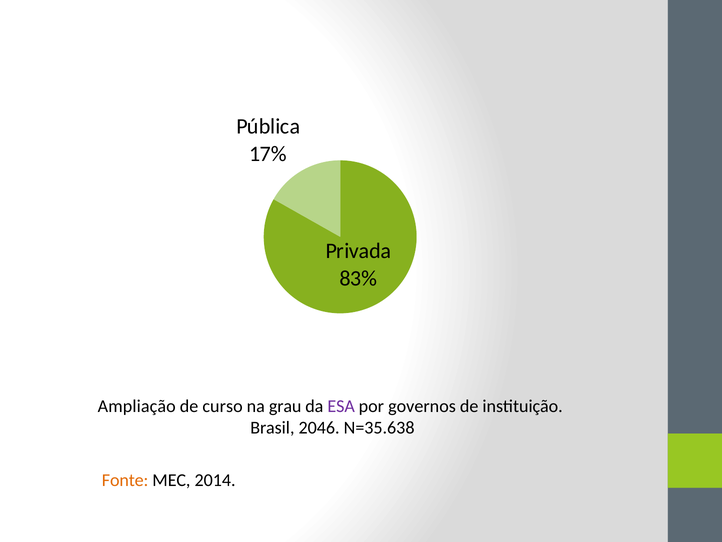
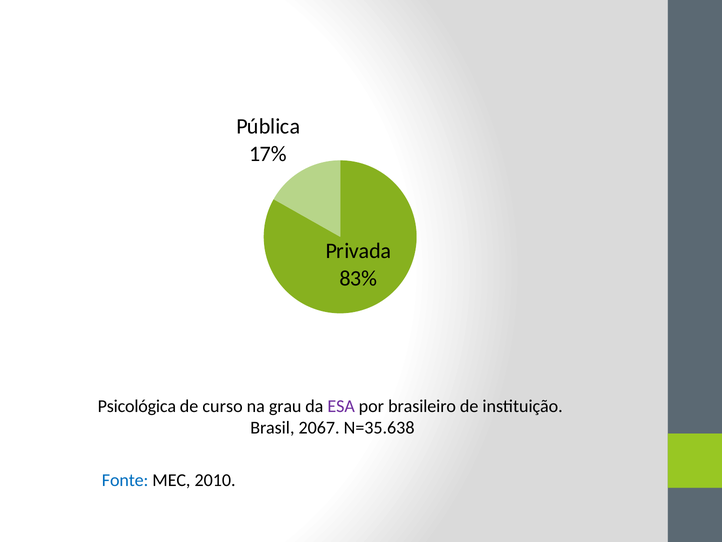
Ampliação: Ampliação -> Psicológica (137, 406)
governos: governos -> brasileiro (422, 406)
2046: 2046 -> 2067 (319, 427)
Fonte colour: orange -> blue (125, 480)
2014: 2014 -> 2010 (215, 480)
